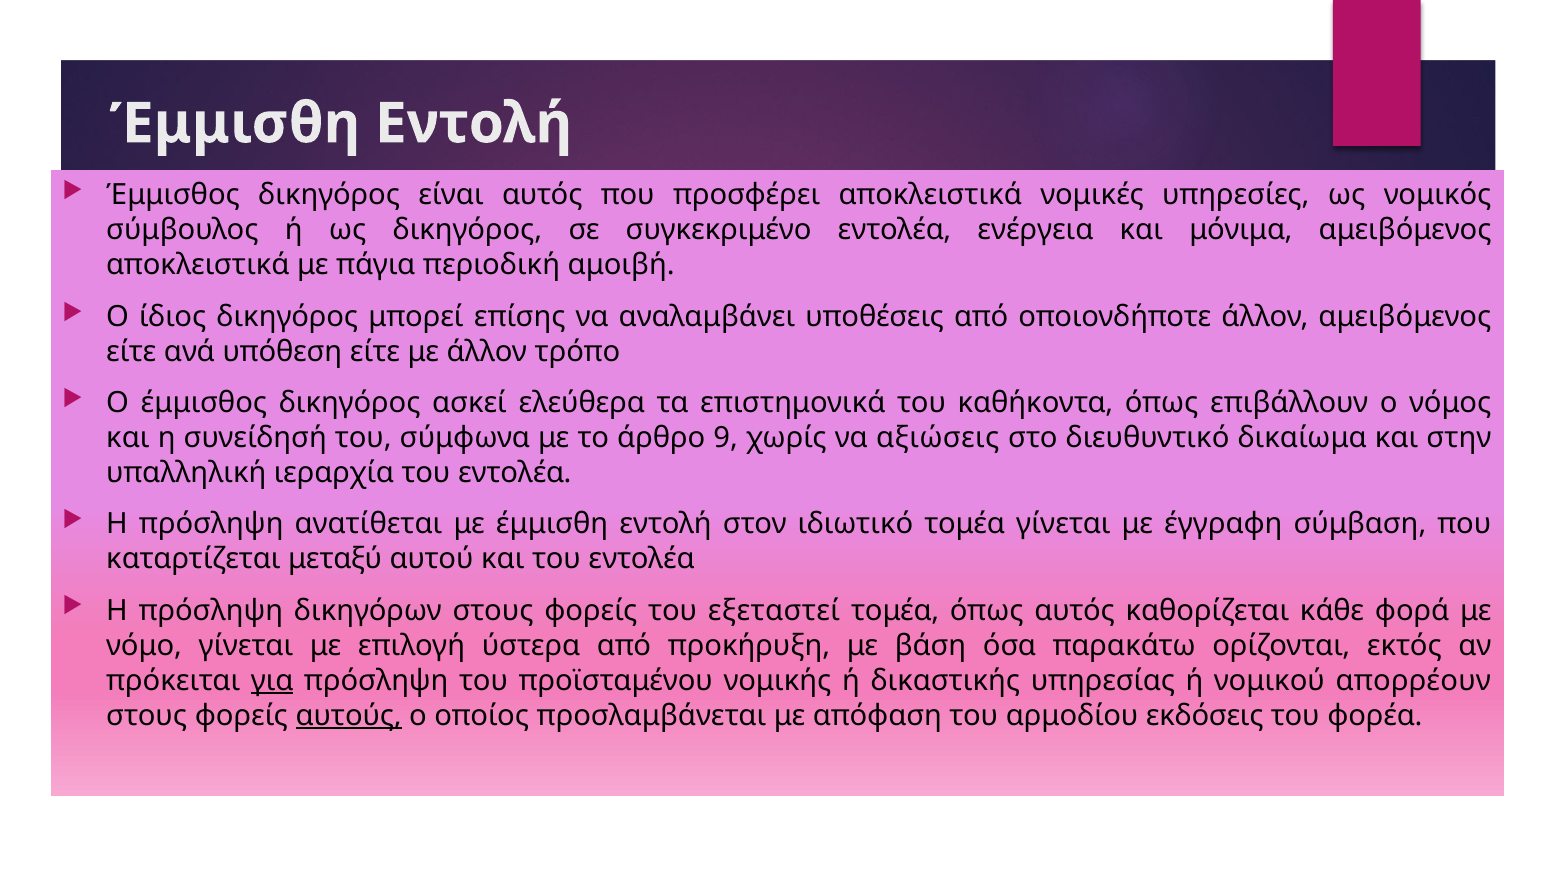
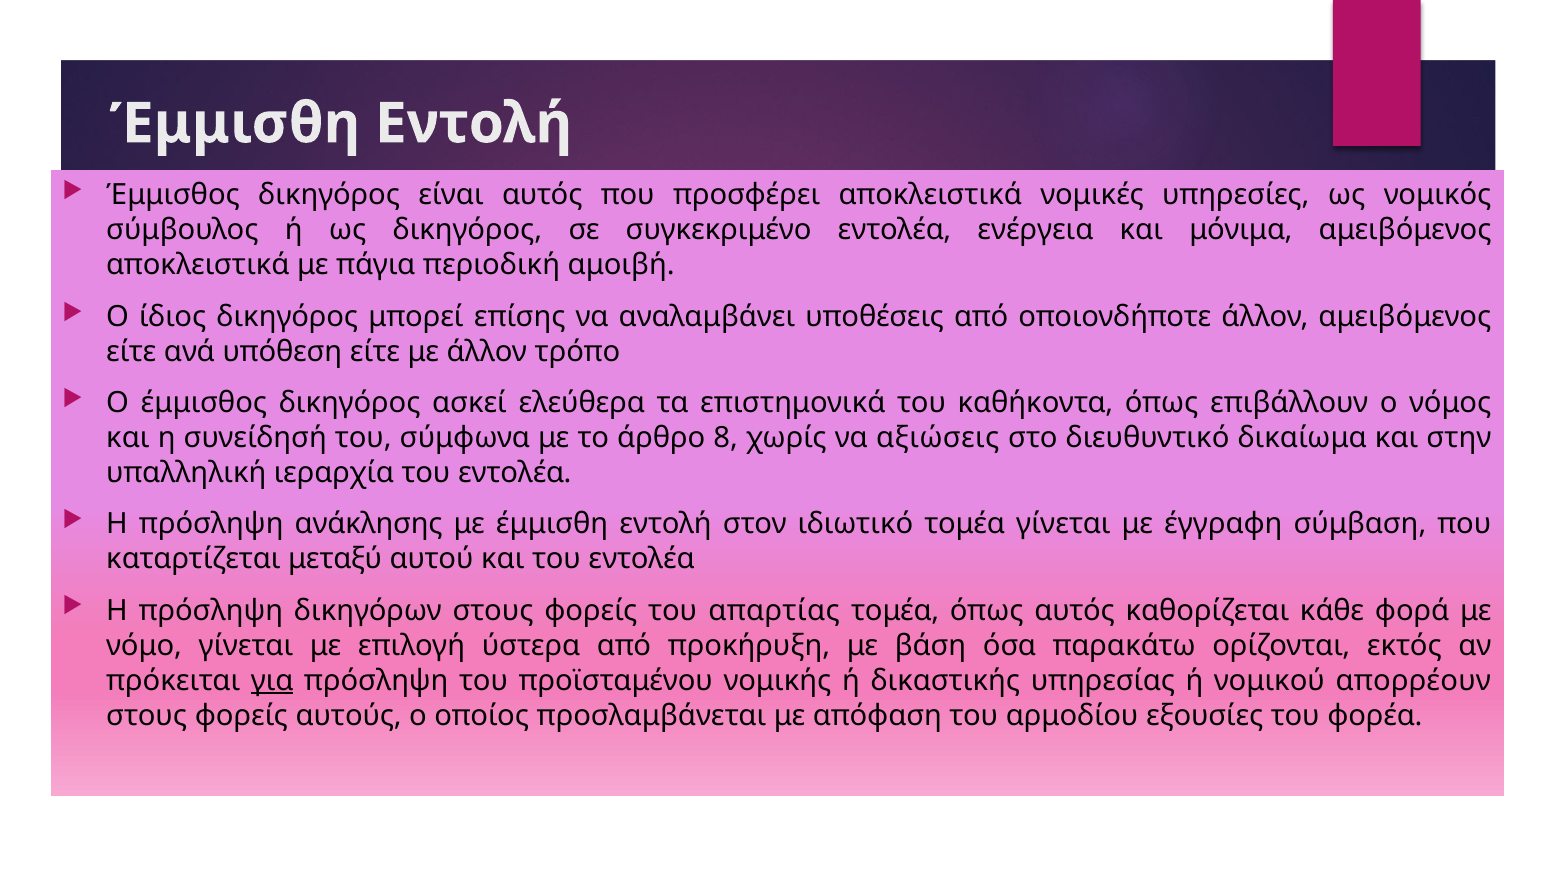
9: 9 -> 8 (726, 438)
ανατίθεται: ανατίθεται -> ανάκλησης (369, 524)
εξεταστεί: εξεταστεί -> απαρτίας (774, 610)
αυτούς underline: present -> none (349, 715)
εκδόσεις: εκδόσεις -> εξουσίες (1205, 715)
